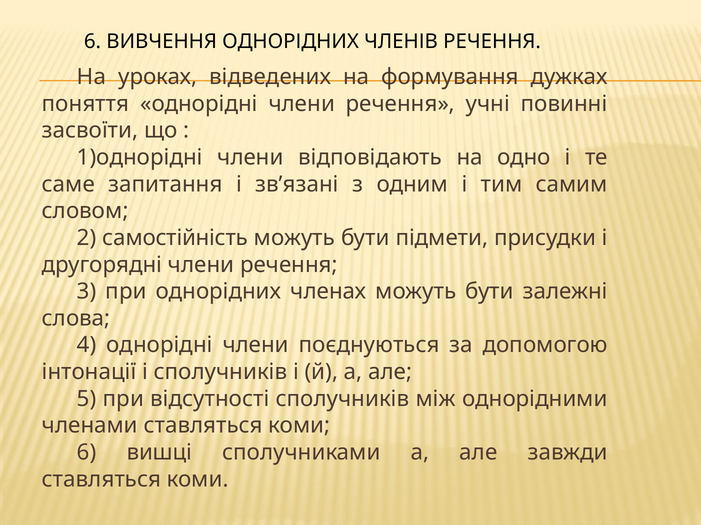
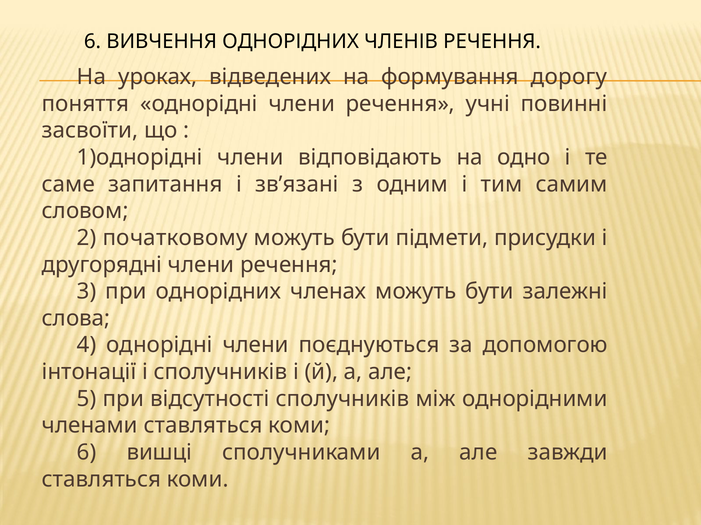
дужках: дужках -> дорогу (569, 77)
самостійність: самостійність -> початковому (175, 238)
